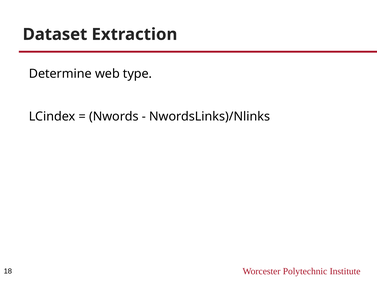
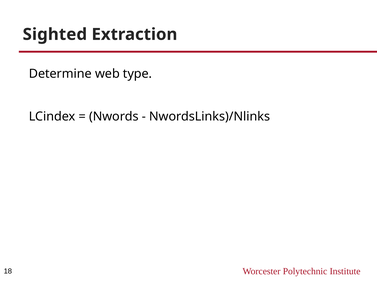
Dataset: Dataset -> Sighted (55, 34)
